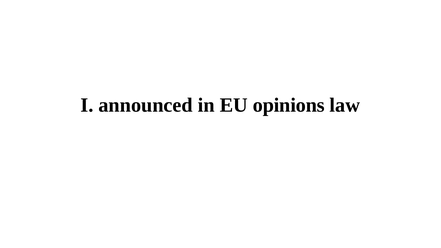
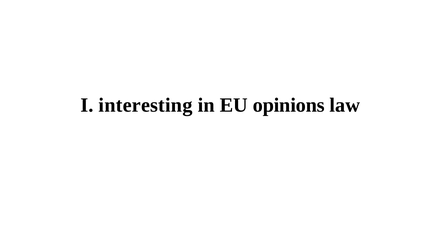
announced: announced -> interesting (146, 105)
